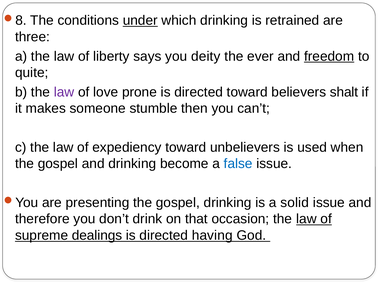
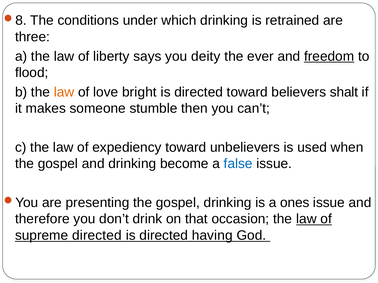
under underline: present -> none (140, 20)
quite: quite -> flood (32, 73)
law colour: purple -> orange (64, 92)
prone: prone -> bright (139, 92)
solid: solid -> ones (295, 203)
supreme dealings: dealings -> directed (97, 236)
